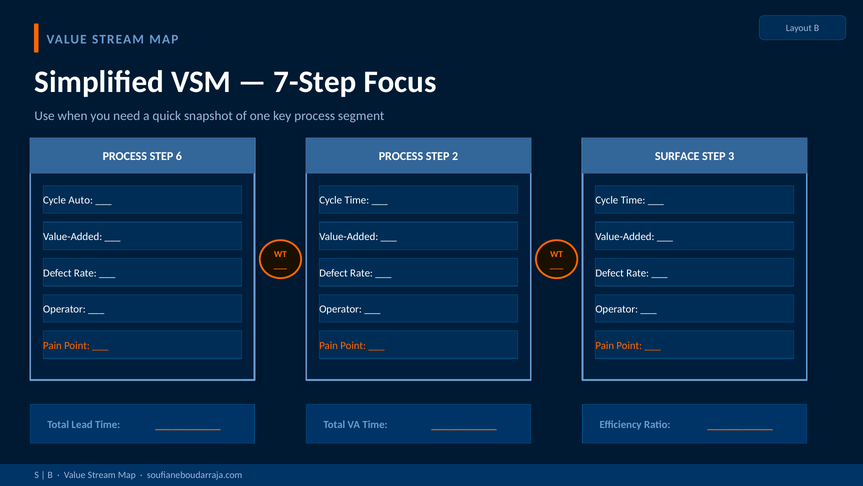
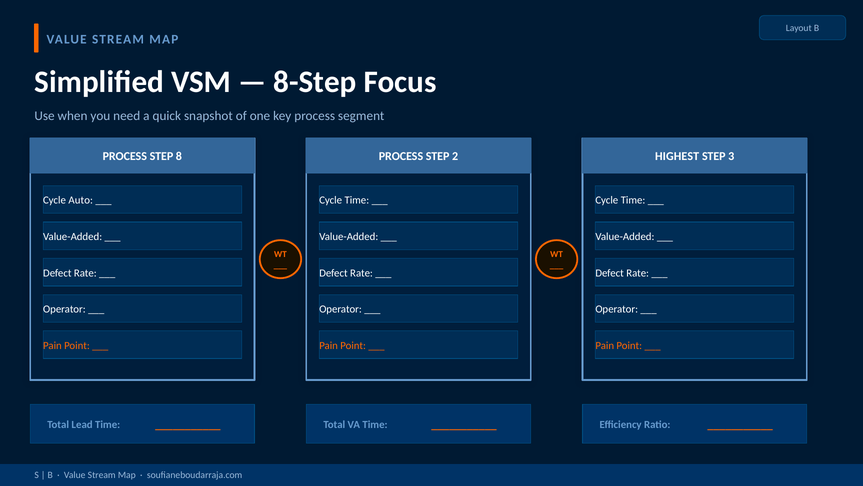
7-Step: 7-Step -> 8-Step (315, 82)
6: 6 -> 8 (179, 156)
SURFACE: SURFACE -> HIGHEST (677, 156)
